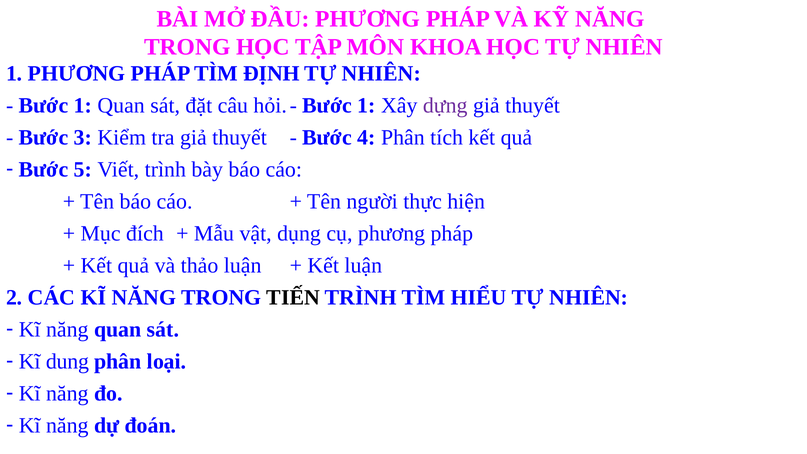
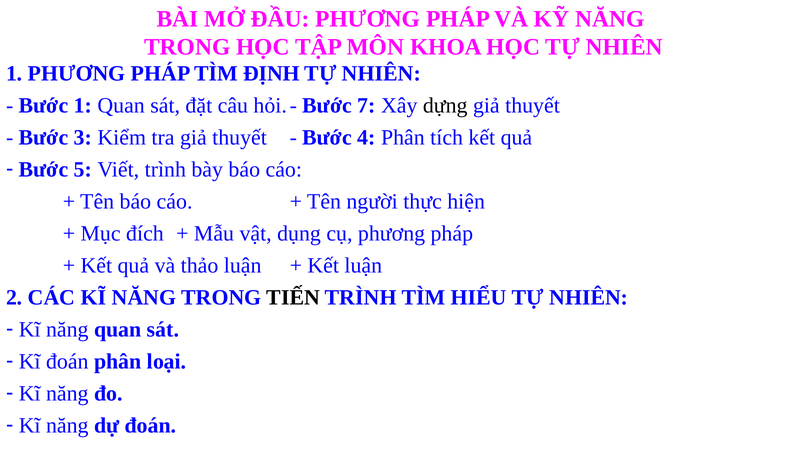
1: 1 -> 7 (366, 105)
dựng colour: purple -> black (445, 105)
Kĩ dung: dung -> đoán (67, 361)
